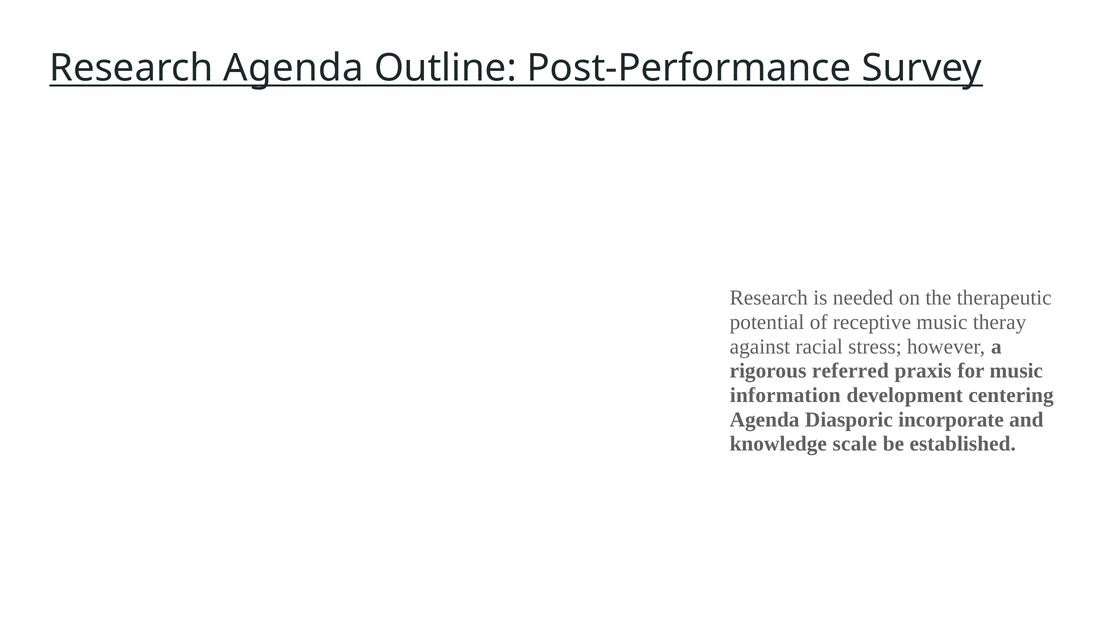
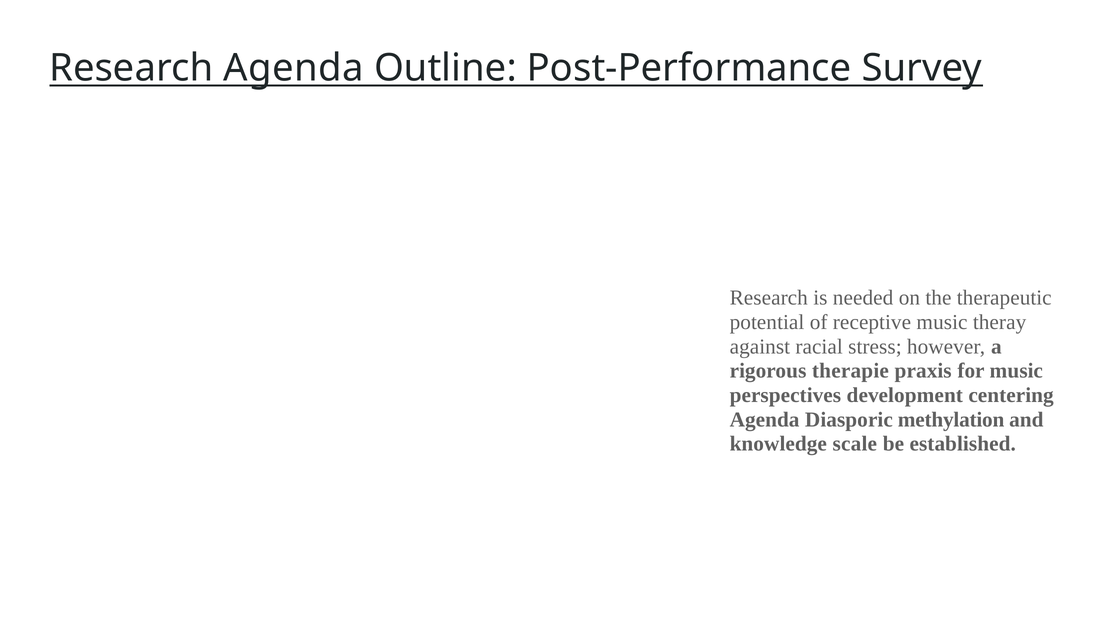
referred: referred -> therapie (850, 371)
information: information -> perspectives (785, 395)
incorporate: incorporate -> methylation (951, 420)
